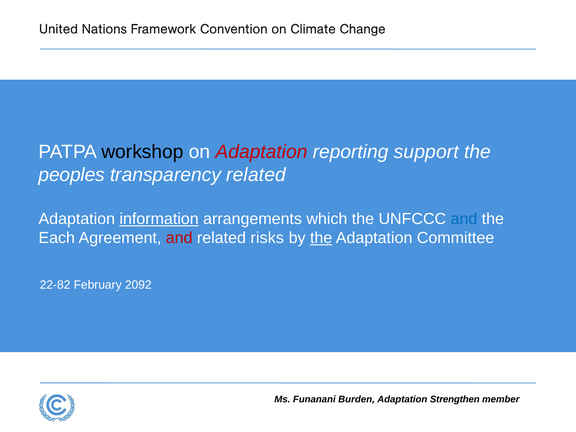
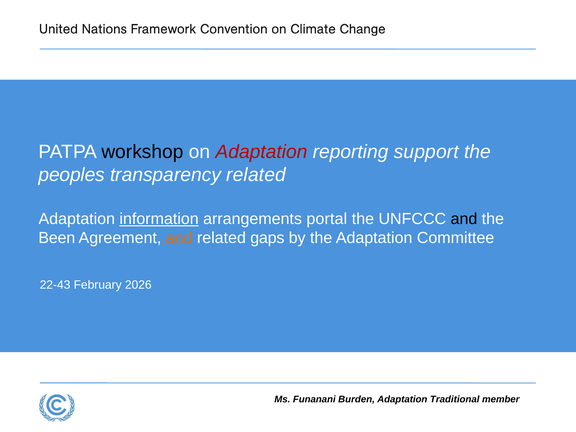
which: which -> portal (327, 219)
and colour: blue -> black (464, 219)
Each: Each -> Been (57, 238)
and colour: red -> orange (179, 238)
risks: risks -> gaps (267, 238)
the underline: present -> none (321, 238)
22-82: 22-82 -> 22-43 (55, 285)
2092: 2092 -> 2026 (138, 285)
Strengthen: Strengthen -> Traditional (455, 399)
